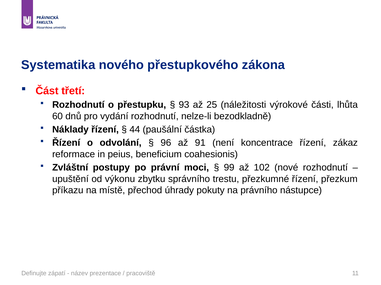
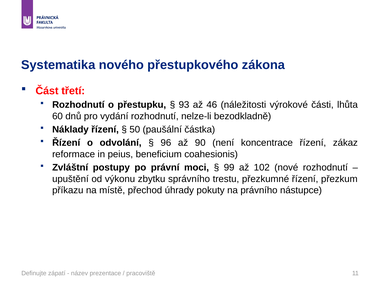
25: 25 -> 46 (212, 105)
44: 44 -> 50 (135, 130)
91: 91 -> 90 (200, 143)
